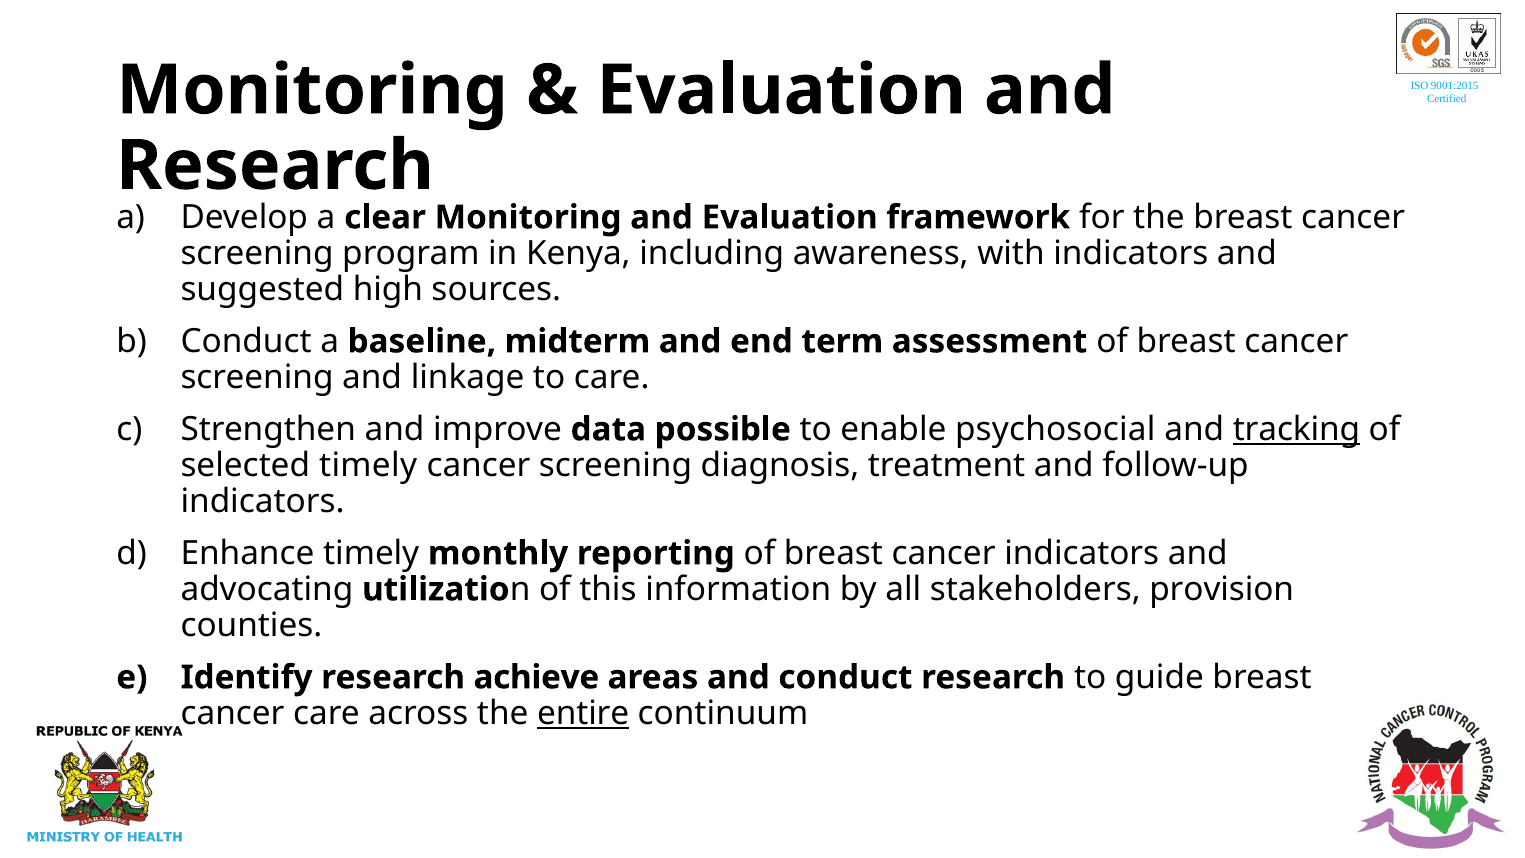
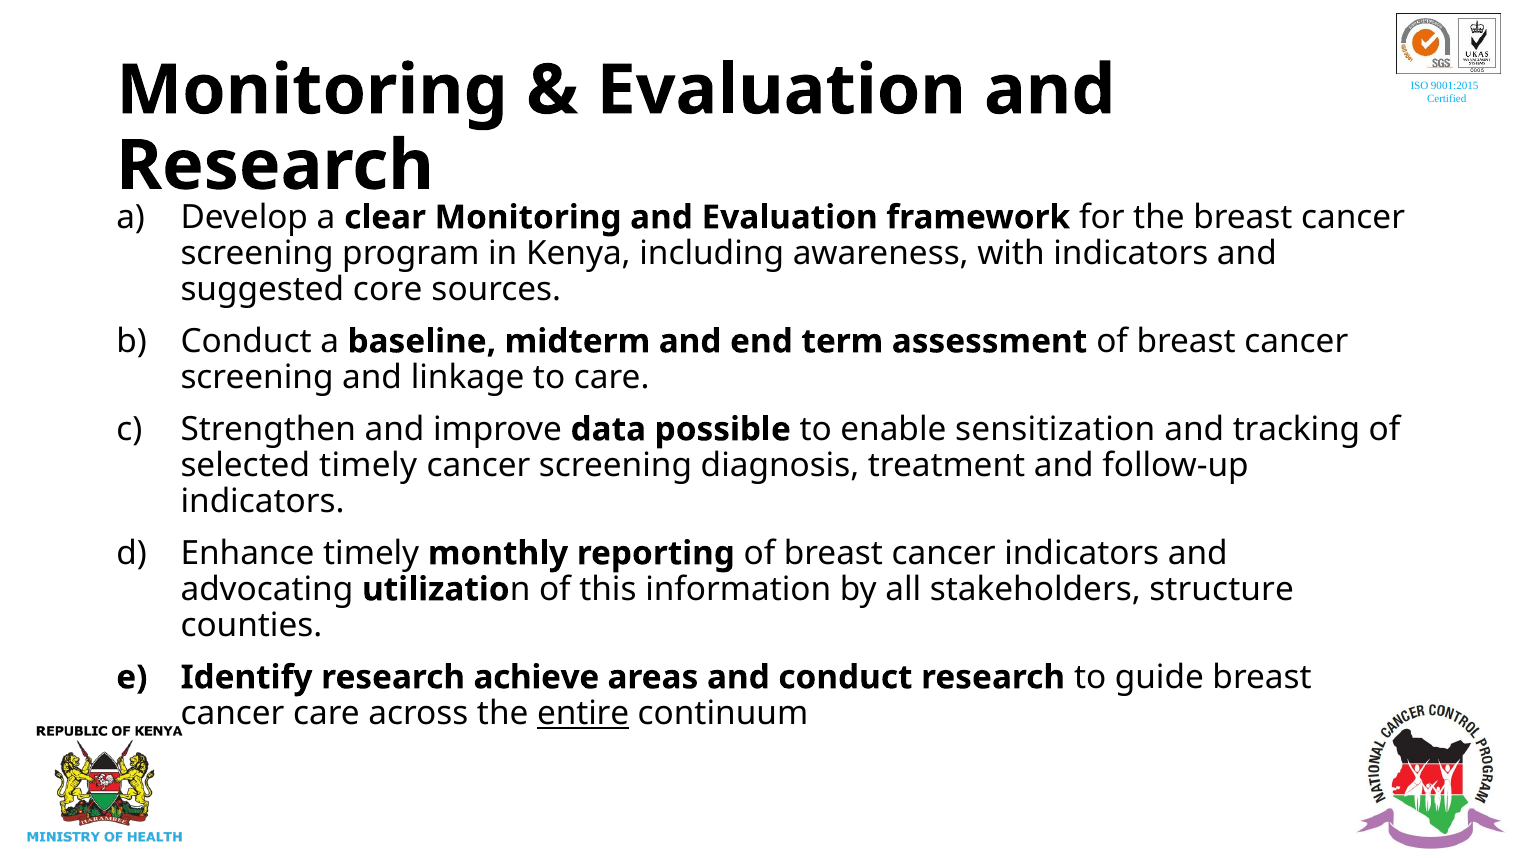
high: high -> core (388, 289)
psychosocial: psychosocial -> sensitization (1055, 429)
tracking underline: present -> none (1297, 429)
provision: provision -> structure (1222, 589)
